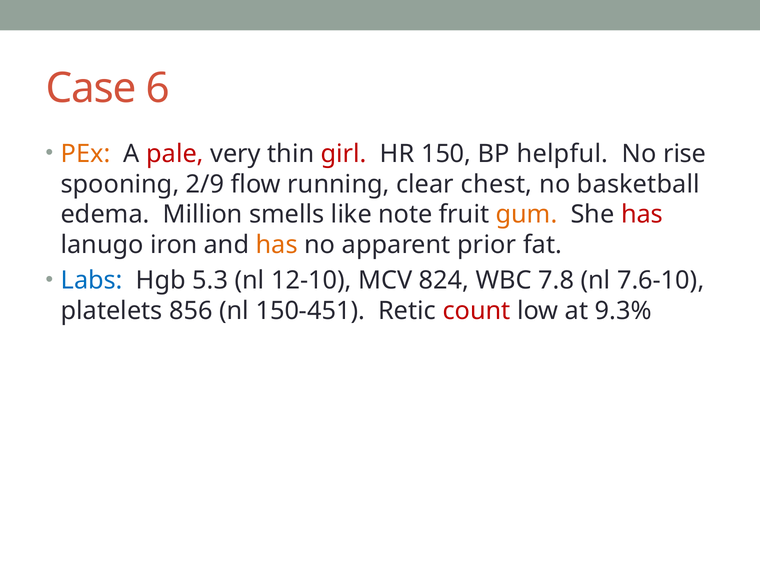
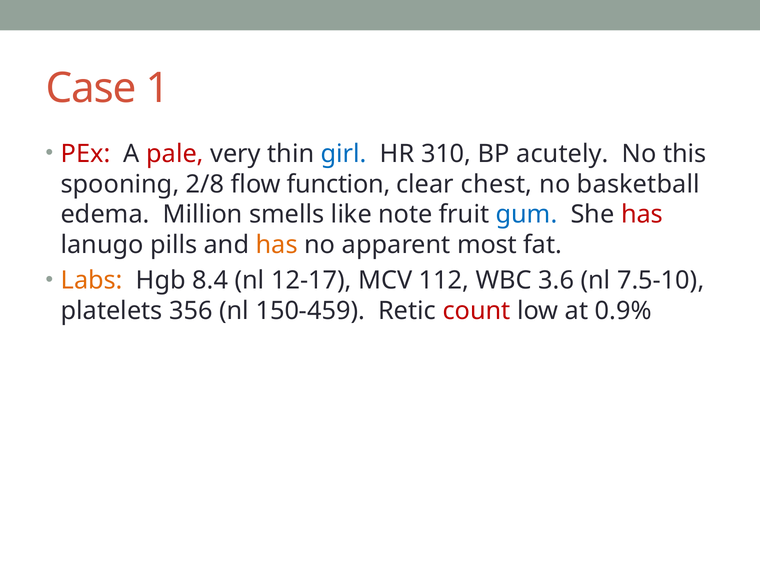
6: 6 -> 1 (158, 88)
PEx colour: orange -> red (86, 154)
girl colour: red -> blue (344, 154)
150: 150 -> 310 (446, 154)
helpful: helpful -> acutely (562, 154)
rise: rise -> this (685, 154)
2/9: 2/9 -> 2/8 (205, 184)
running: running -> function (339, 184)
gum colour: orange -> blue (527, 215)
iron: iron -> pills (174, 245)
prior: prior -> most (487, 245)
Labs colour: blue -> orange (92, 280)
5.3: 5.3 -> 8.4 (210, 280)
12-10: 12-10 -> 12-17 (311, 280)
824: 824 -> 112 (444, 280)
7.8: 7.8 -> 3.6 (556, 280)
7.6-10: 7.6-10 -> 7.5-10 (661, 280)
856: 856 -> 356 (191, 311)
150-451: 150-451 -> 150-459 (310, 311)
9.3%: 9.3% -> 0.9% (623, 311)
